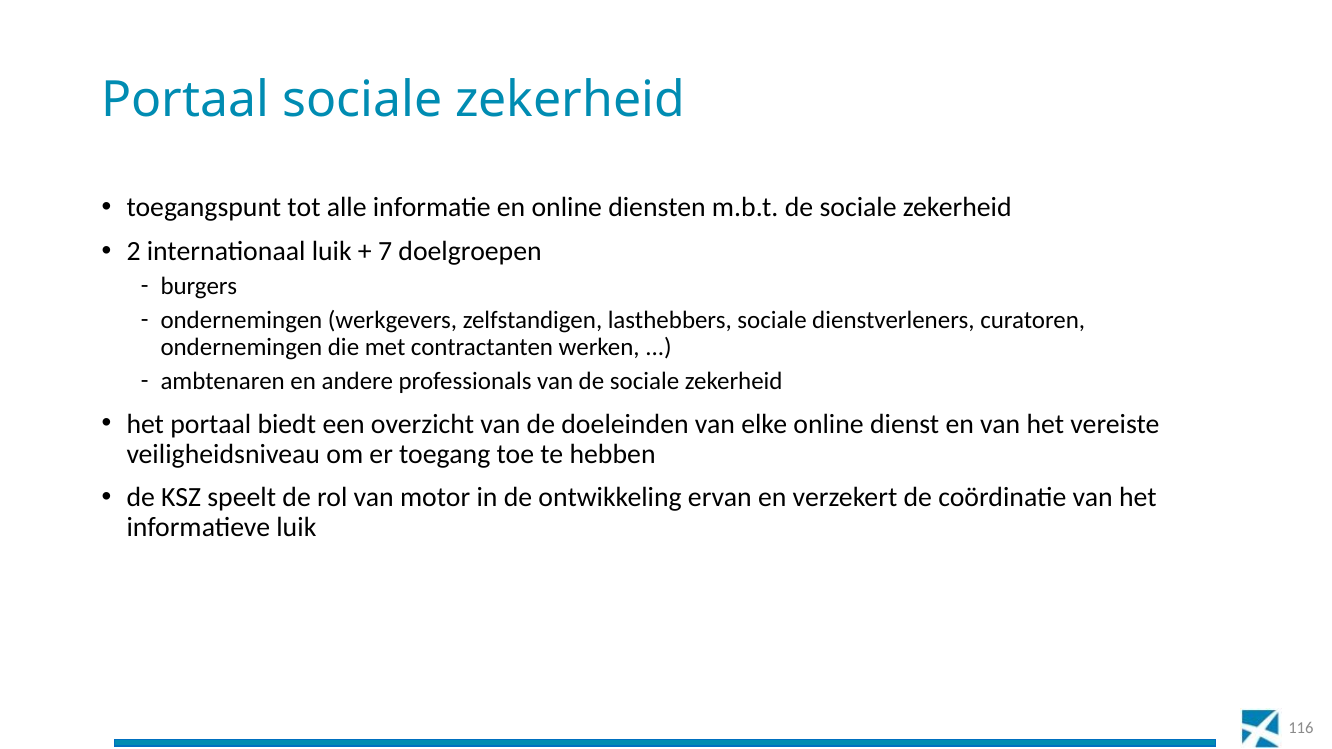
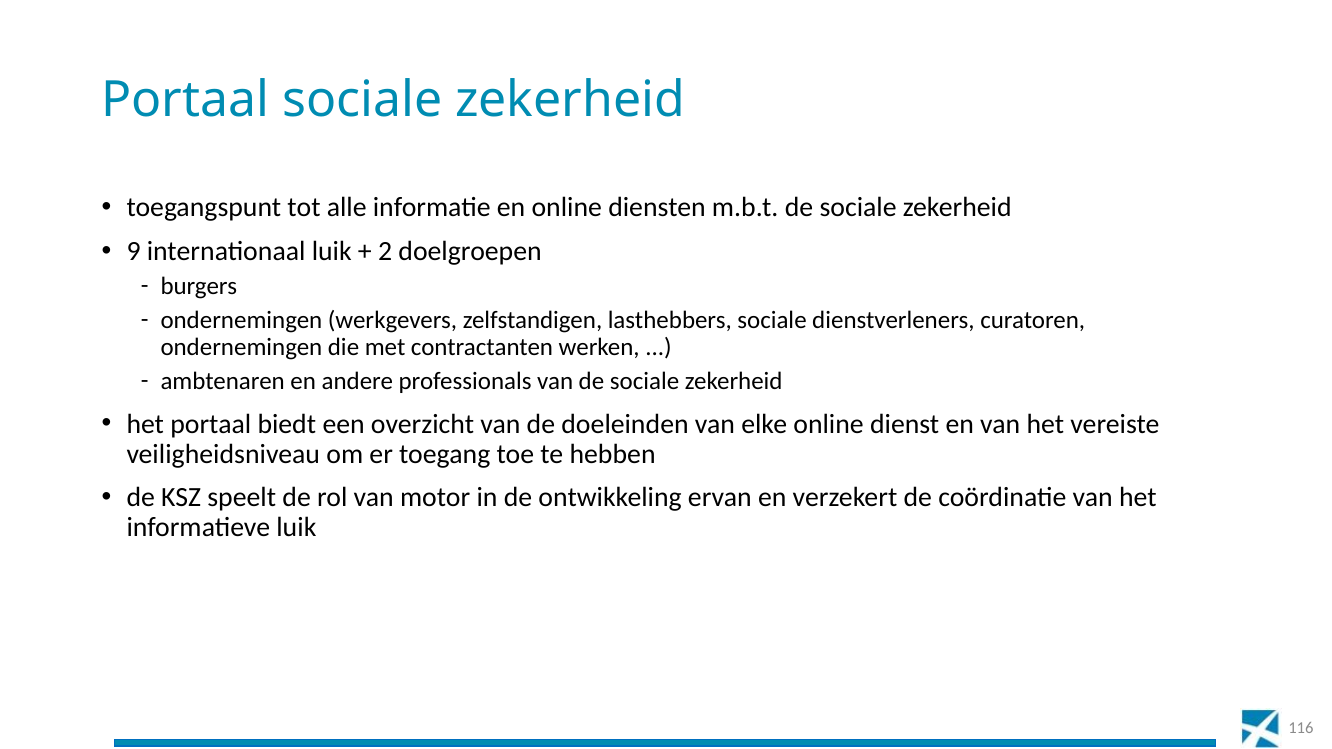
2: 2 -> 9 (134, 251)
7: 7 -> 2 (385, 251)
